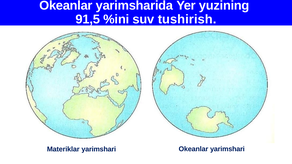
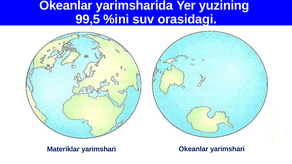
91,5: 91,5 -> 99,5 (88, 19)
tushirish: tushirish -> orasidagi (187, 19)
